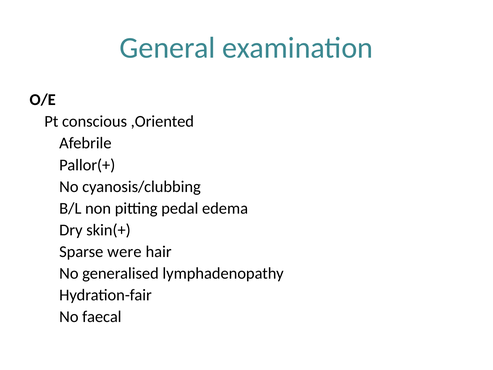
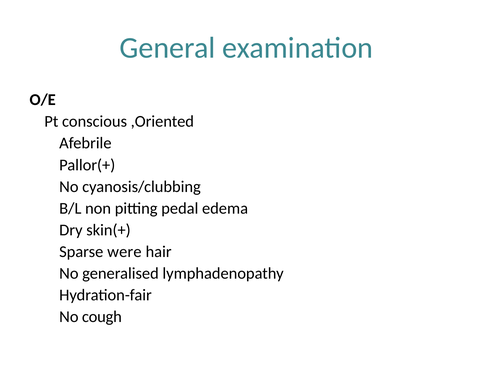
faecal: faecal -> cough (102, 317)
